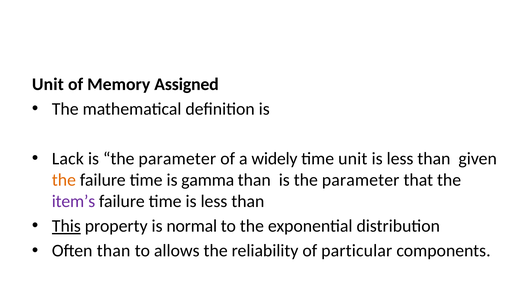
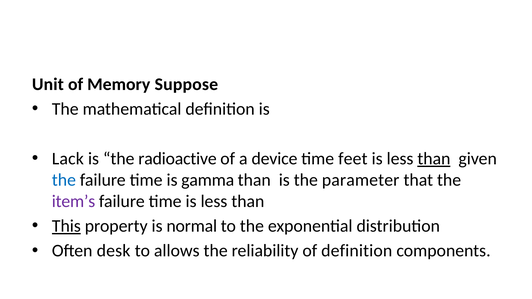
Assigned: Assigned -> Suppose (186, 84)
parameter: parameter -> radioactive (177, 159)
widely: widely -> device (274, 159)
time unit: unit -> feet (353, 159)
than underline: none -> present (434, 159)
the colour: orange -> blue (64, 180)
Often than: than -> desk (114, 251)
of particular: particular -> definition (357, 251)
